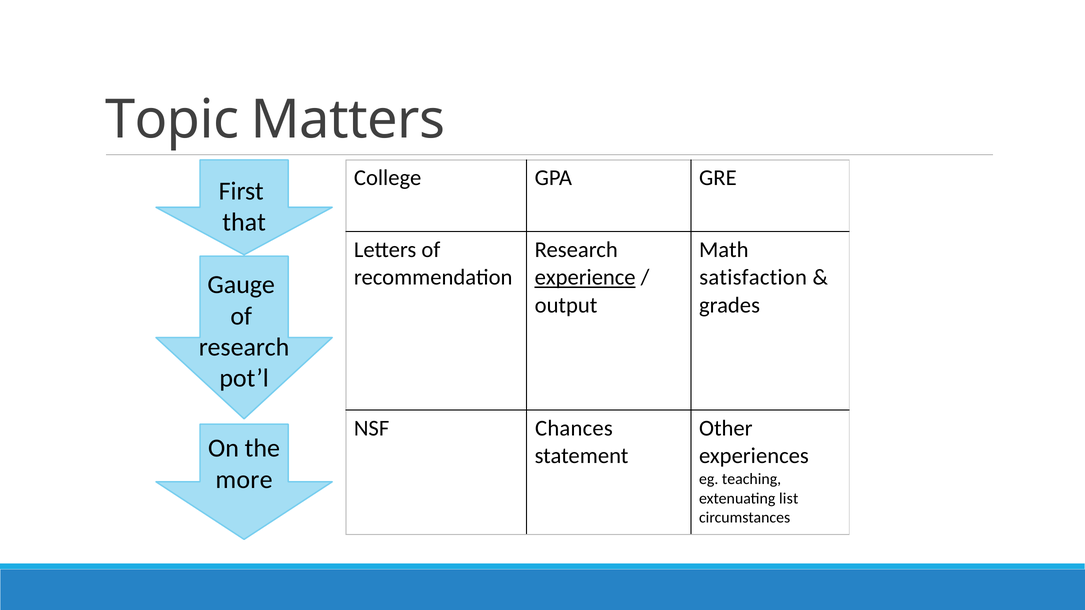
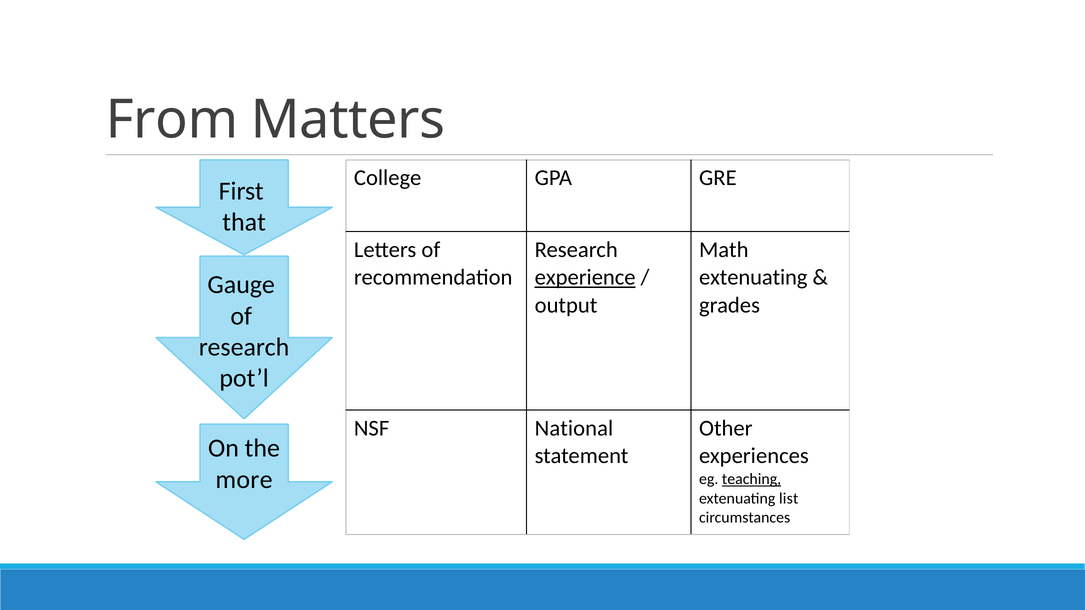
Topic: Topic -> From (172, 120)
satisfaction: satisfaction -> extenuating (753, 278)
Chances: Chances -> National (574, 428)
teaching underline: none -> present (752, 479)
